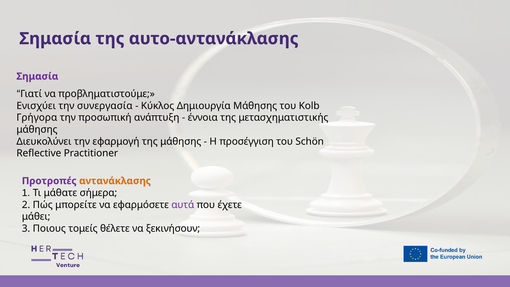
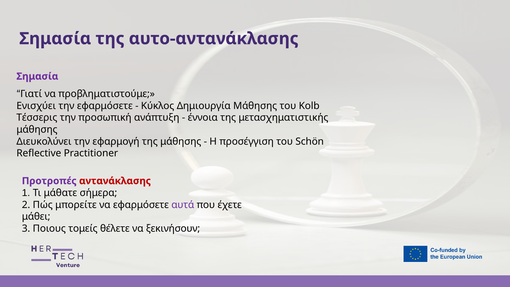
την συνεργασία: συνεργασία -> εφαρμόσετε (105, 106)
Γρήγορα: Γρήγορα -> Τέσσερις (37, 118)
αντανάκλασης colour: orange -> red (115, 181)
